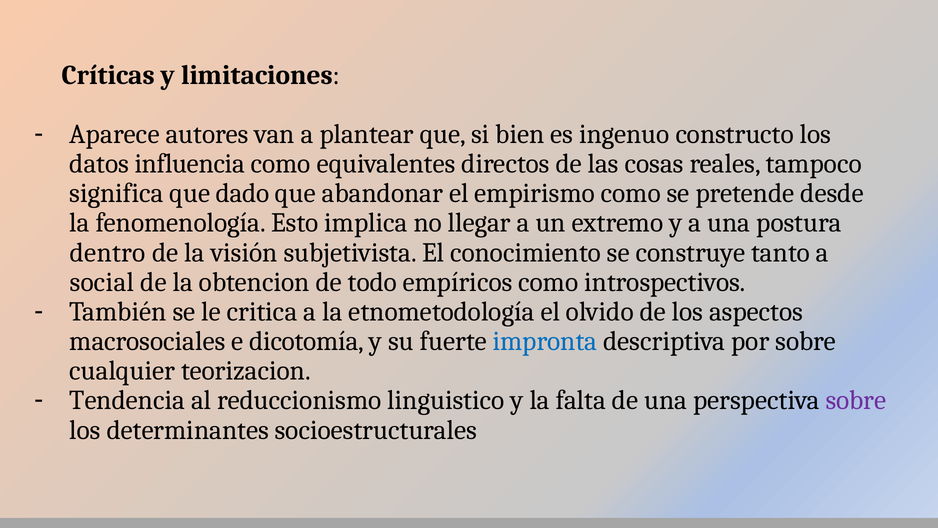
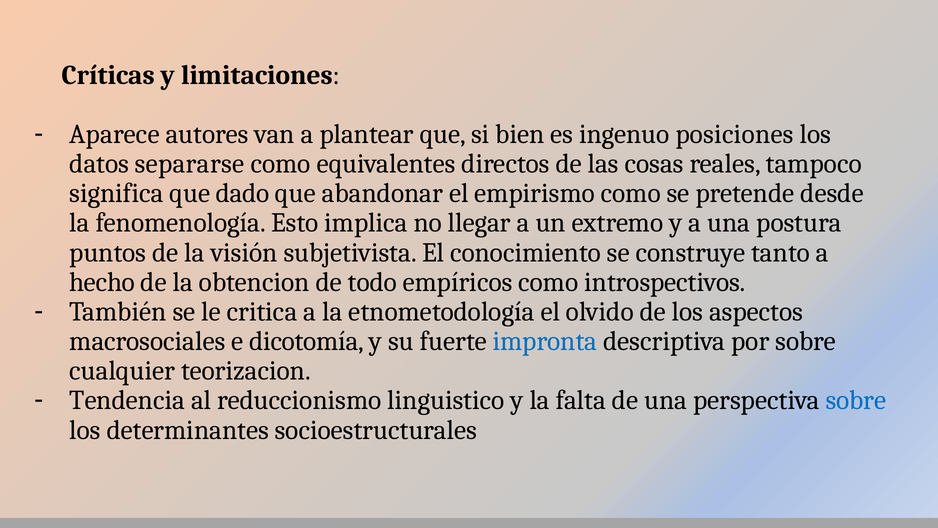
constructo: constructo -> posiciones (735, 134)
influencia: influencia -> separarse (190, 164)
dentro: dentro -> puntos (108, 252)
social: social -> hecho (102, 282)
sobre colour: purple -> blue (856, 400)
